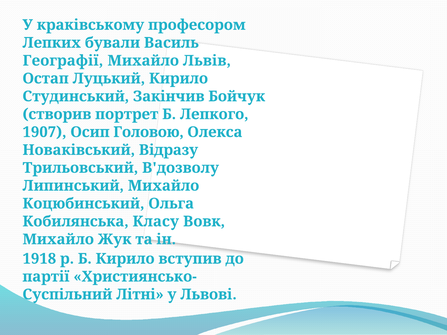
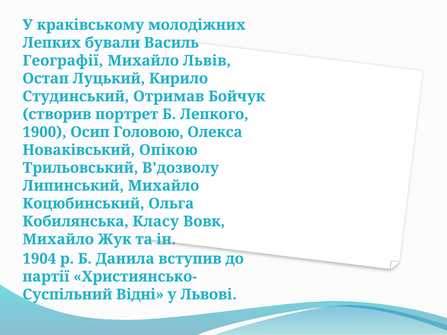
професором: професором -> молодіжних (197, 25)
Закінчив: Закінчив -> Отримав (169, 96)
1907: 1907 -> 1900 (44, 132)
Відразу: Відразу -> Опікою (168, 150)
1918: 1918 -> 1904 (39, 259)
Б Кирило: Кирило -> Данила (125, 259)
Літні: Літні -> Відні (140, 295)
